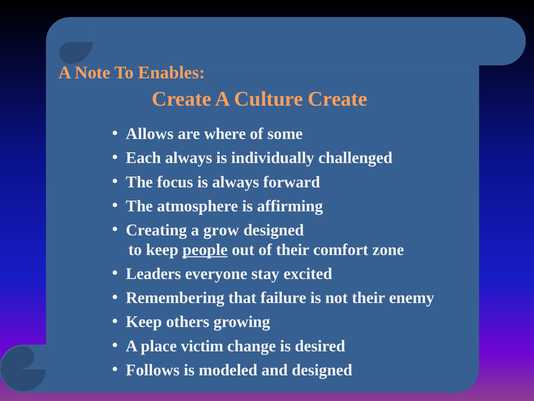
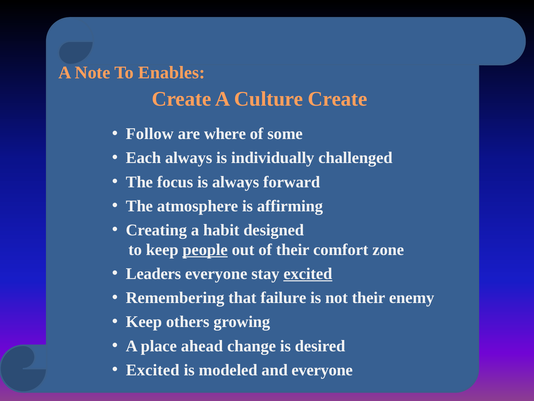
Allows: Allows -> Follow (150, 134)
grow: grow -> habit (221, 230)
excited underline: none -> present (308, 273)
victim: victim -> ahead (202, 346)
Follows: Follows -> Excited (153, 370)
and designed: designed -> everyone (322, 370)
